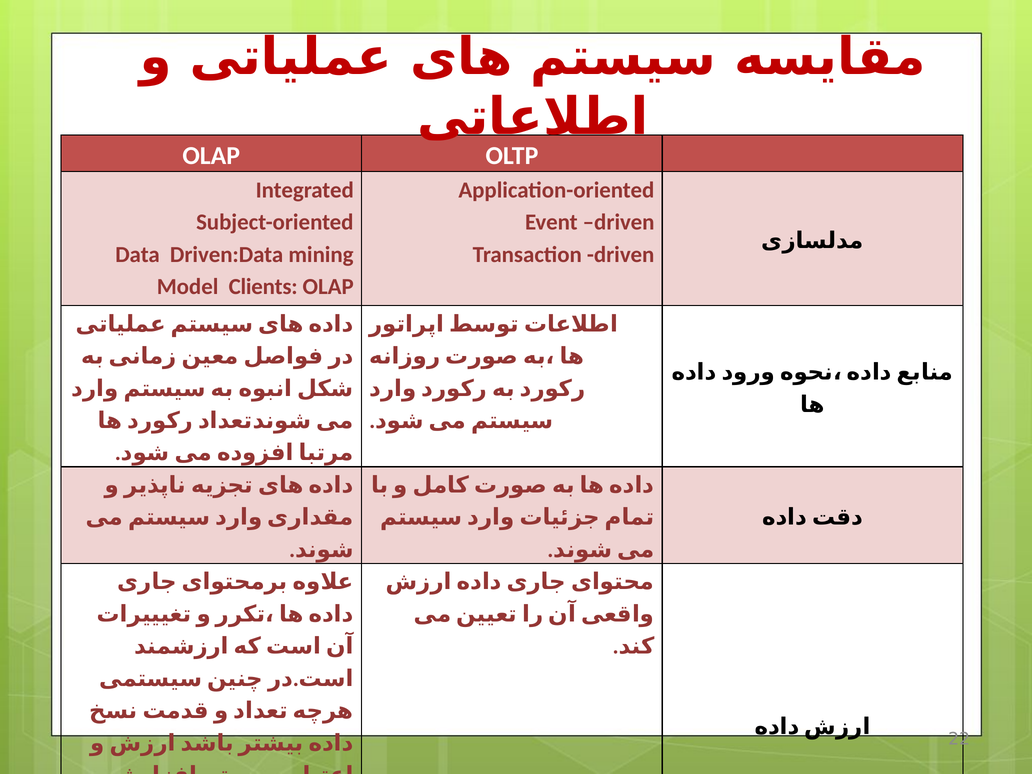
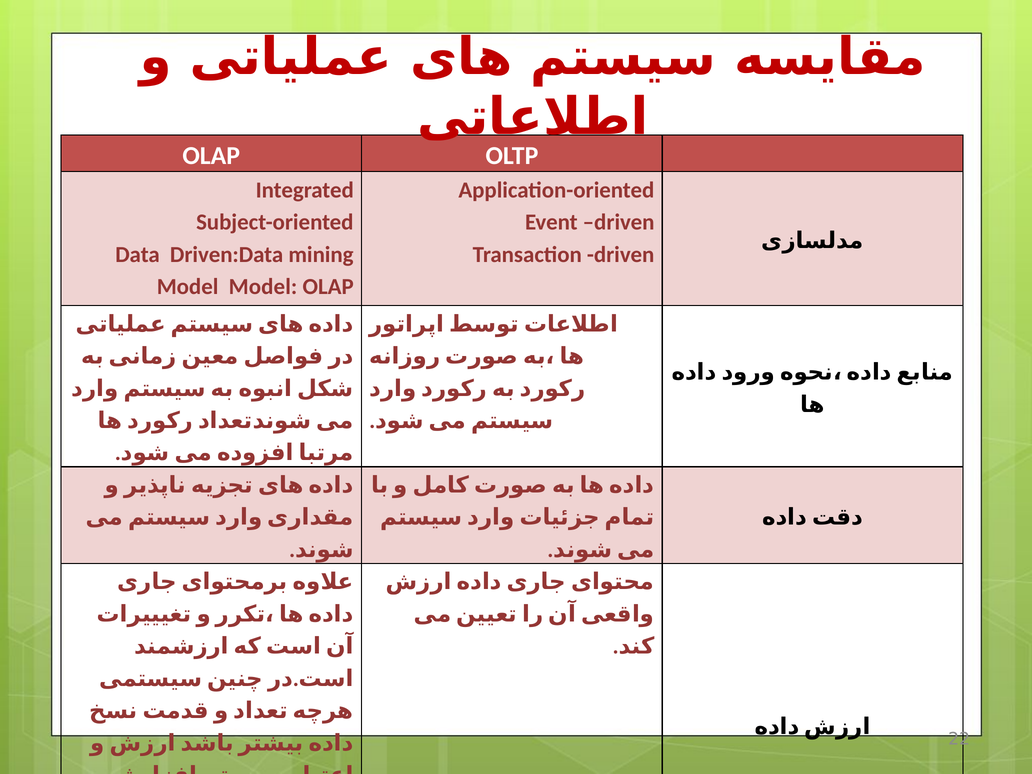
Model Clients: Clients -> Model (263, 287)
